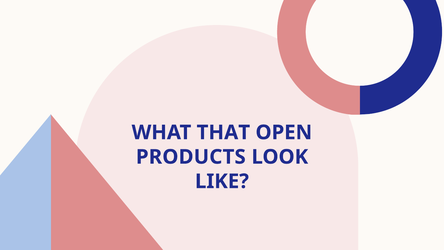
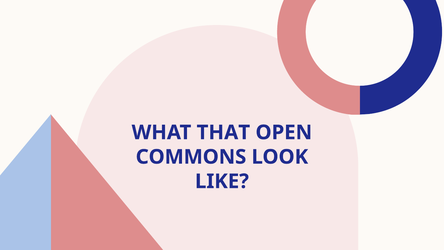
PRODUCTS: PRODUCTS -> COMMONS (191, 157)
